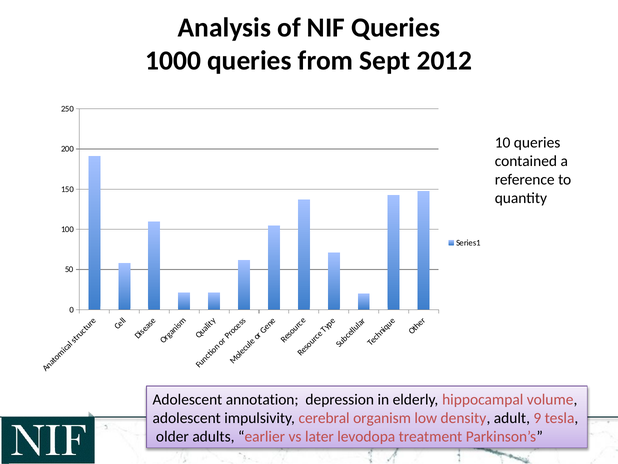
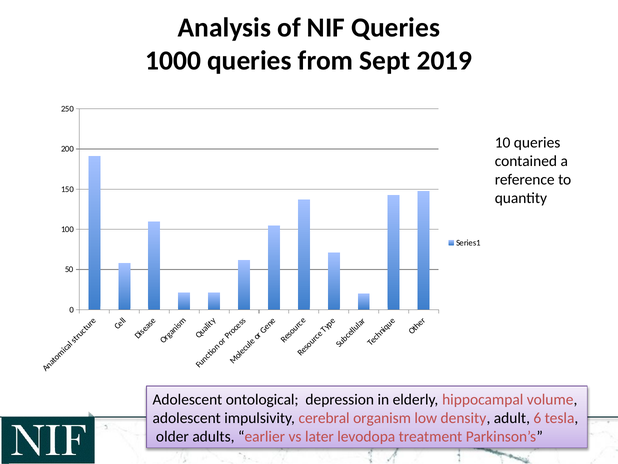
2012: 2012 -> 2019 (444, 61)
annotation: annotation -> ontological (262, 399)
9: 9 -> 6 (537, 418)
